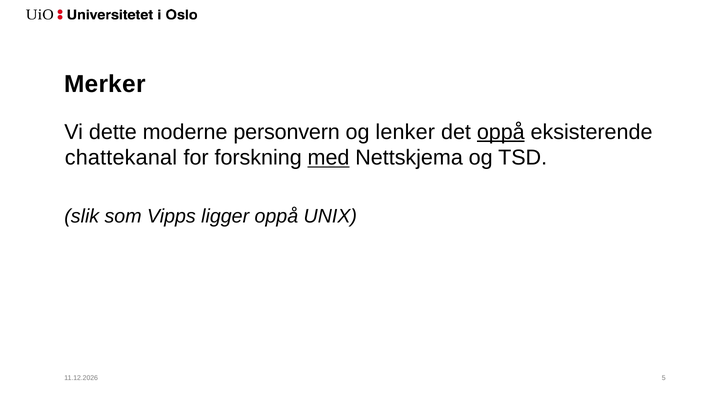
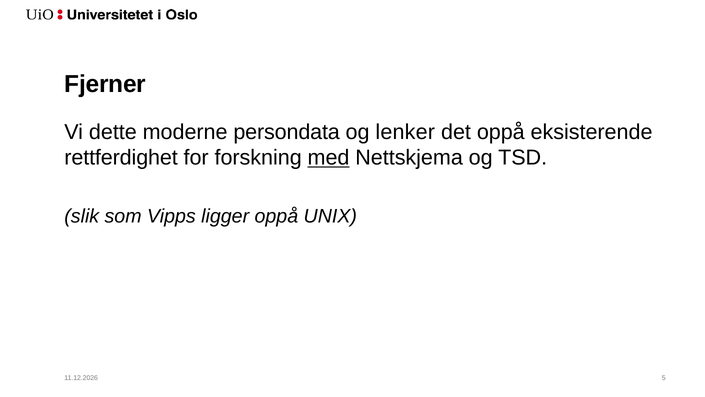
Merker: Merker -> Fjerner (105, 84)
personvern: personvern -> persondata (287, 132)
oppå underline: present -> none (501, 132)
chattekanal: chattekanal -> rettferdighet (121, 158)
